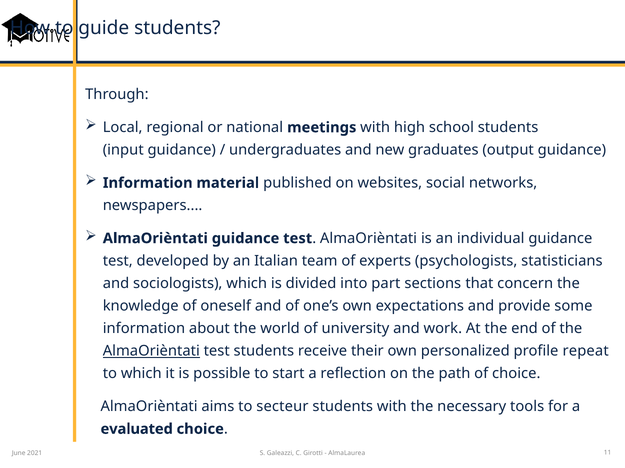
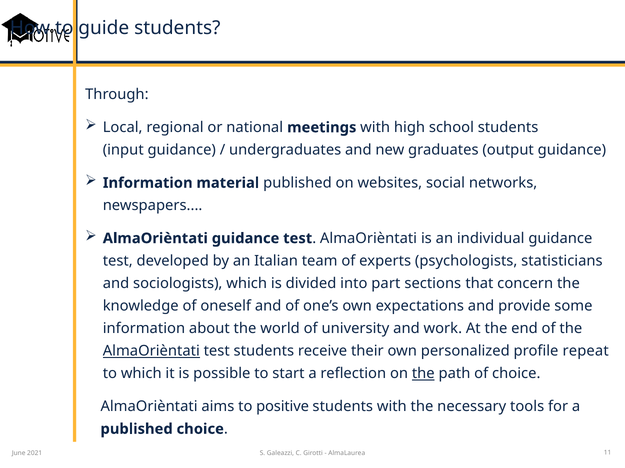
the underline: none -> present (423, 374)
secteur: secteur -> positive (283, 407)
evaluated: evaluated -> published (137, 430)
